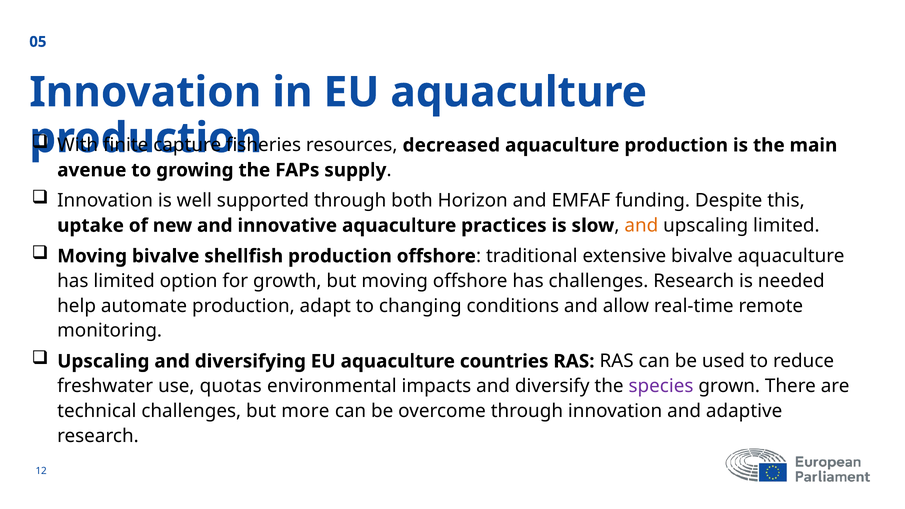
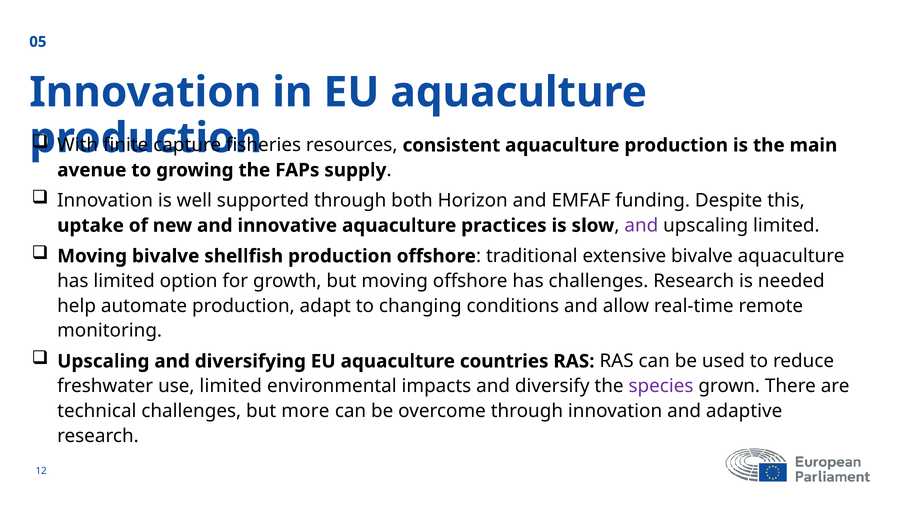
decreased: decreased -> consistent (451, 145)
and colour: orange -> purple (641, 226)
use quotas: quotas -> limited (231, 386)
